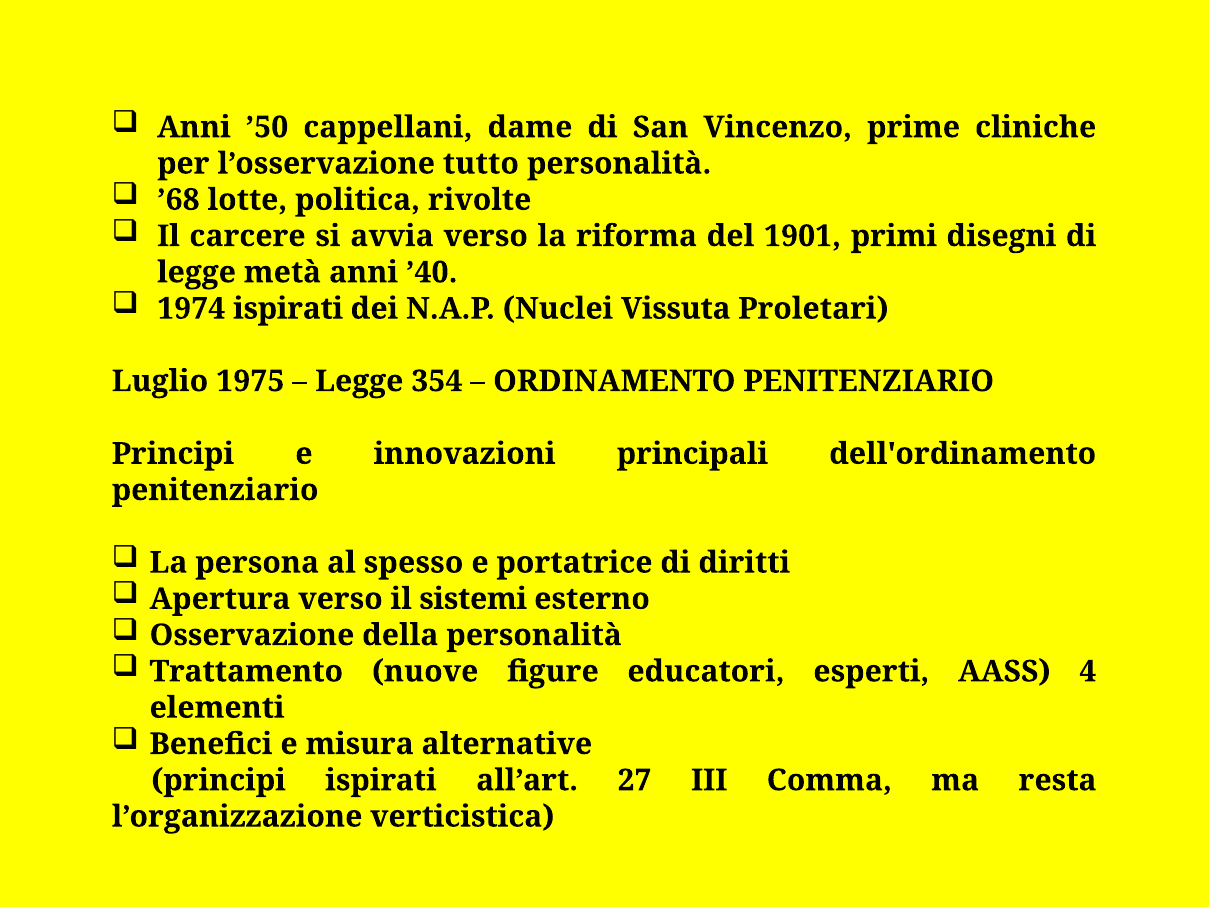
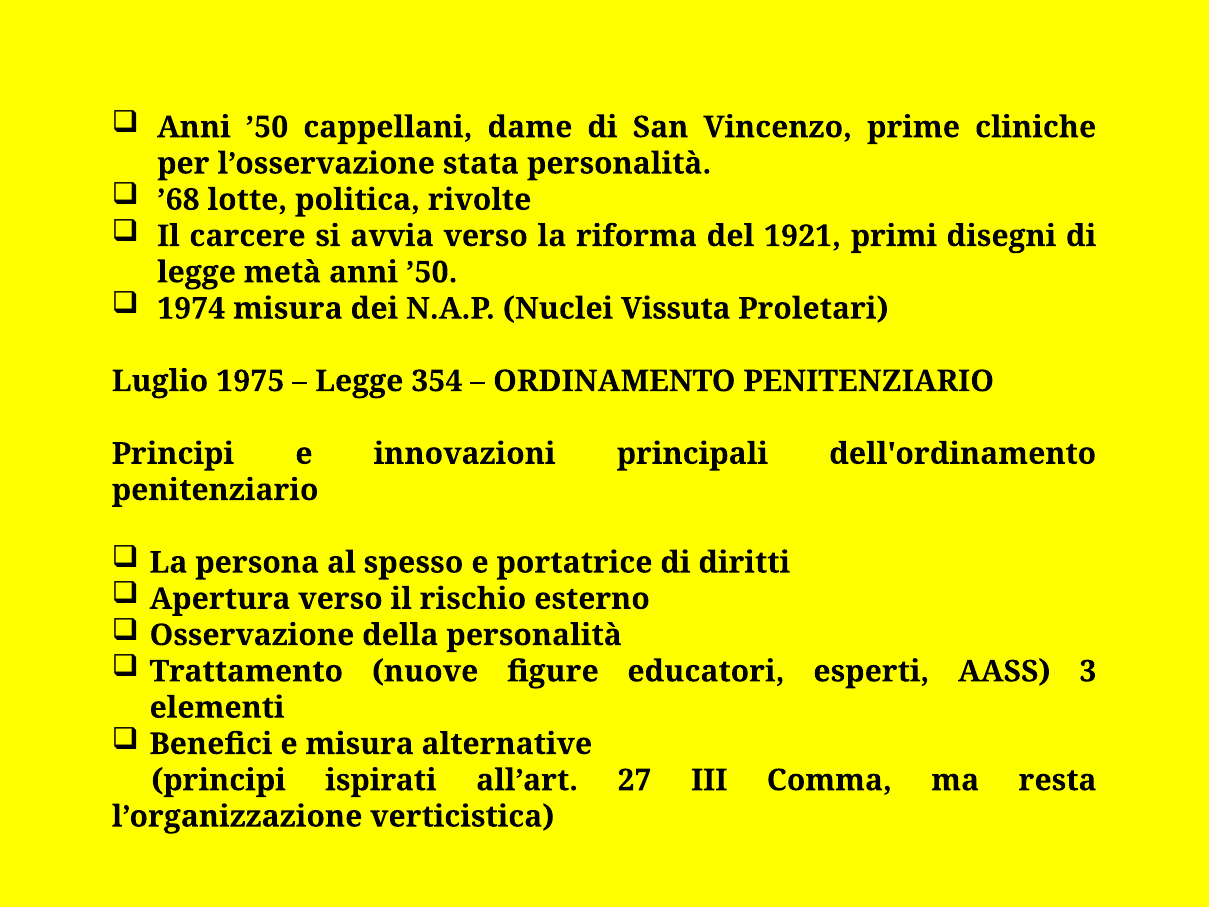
tutto: tutto -> stata (481, 164)
1901: 1901 -> 1921 (803, 236)
metà anni ’40: ’40 -> ’50 (432, 272)
1974 ispirati: ispirati -> misura (288, 309)
sistemi: sistemi -> rischio (473, 599)
4: 4 -> 3 (1088, 671)
